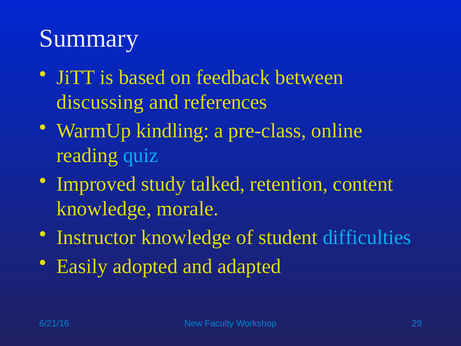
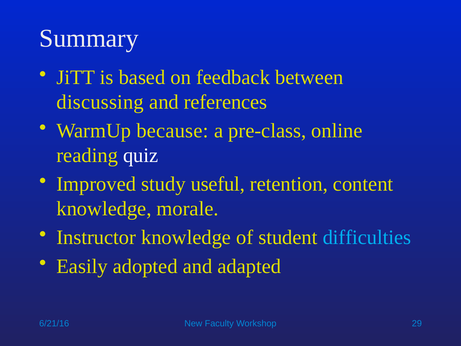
kindling: kindling -> because (172, 131)
quiz colour: light blue -> white (141, 155)
talked: talked -> useful (218, 184)
